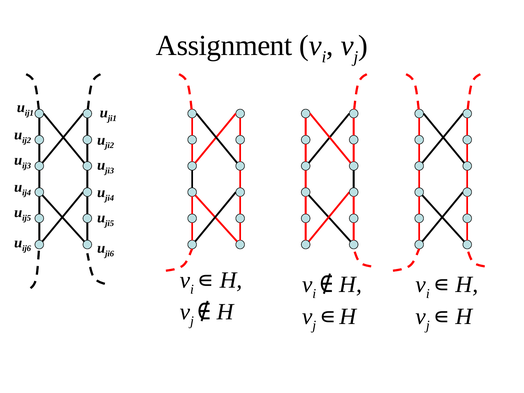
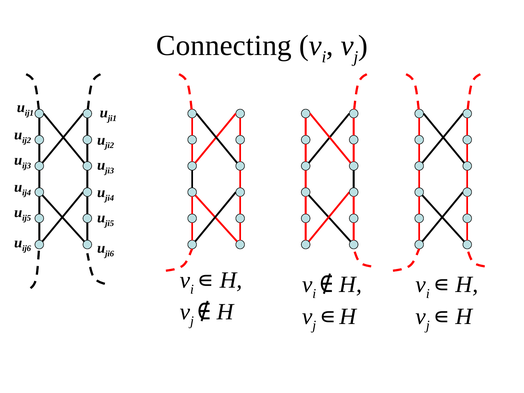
Assignment: Assignment -> Connecting (224, 45)
